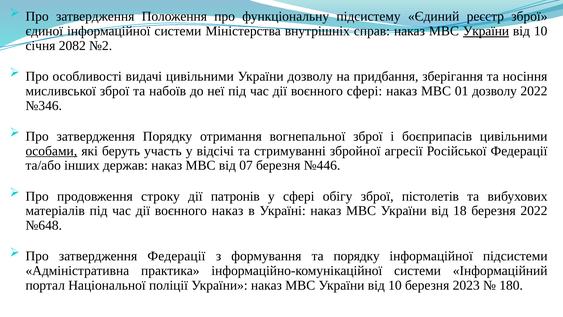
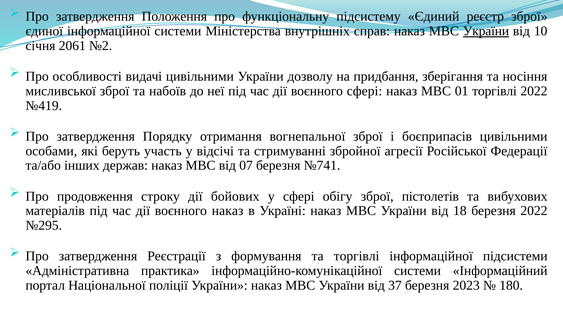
2082: 2082 -> 2061 (72, 46)
01 дозволу: дозволу -> торгівлі (494, 91)
№346: №346 -> №419 (44, 105)
особами underline: present -> none (51, 151)
№446: №446 -> №741 (322, 165)
патронів: патронів -> бойових (235, 196)
№648: №648 -> №295 (44, 225)
затвердження Федерації: Федерації -> Реєстрації (177, 256)
та порядку: порядку -> торгівлі (357, 256)
10: 10 -> 37 (395, 285)
